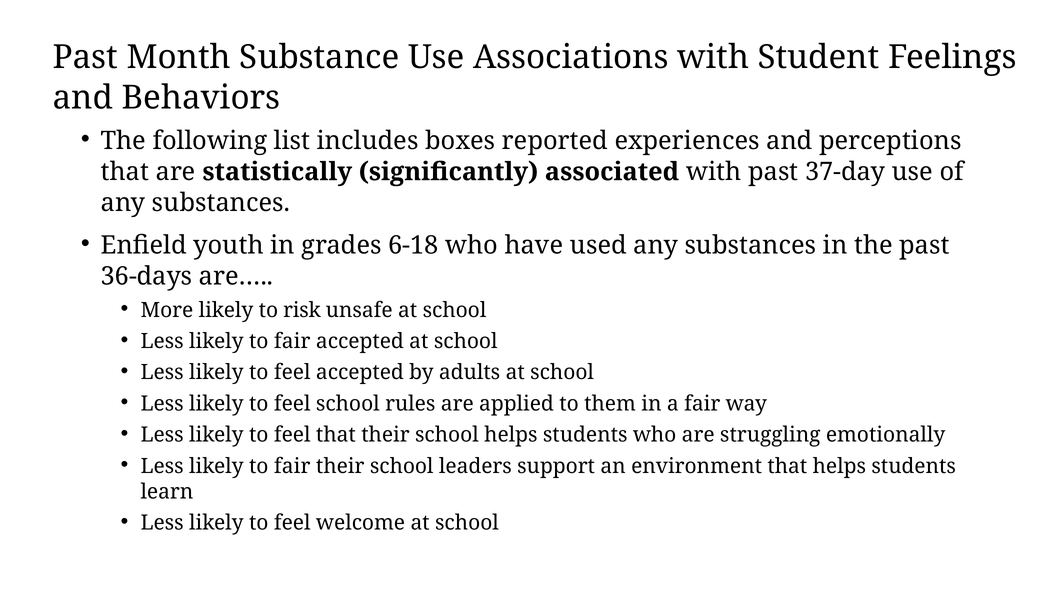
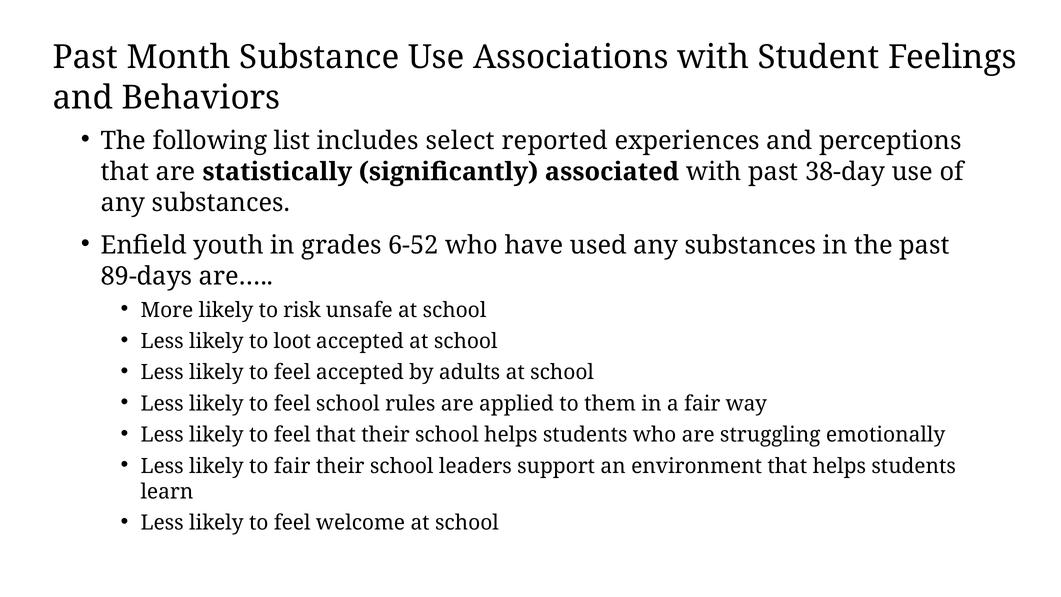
boxes: boxes -> select (460, 141)
37-day: 37-day -> 38-day (845, 172)
6-18: 6-18 -> 6-52 (413, 245)
36-days: 36-days -> 89-days (147, 276)
fair: fair -> loot (292, 341)
